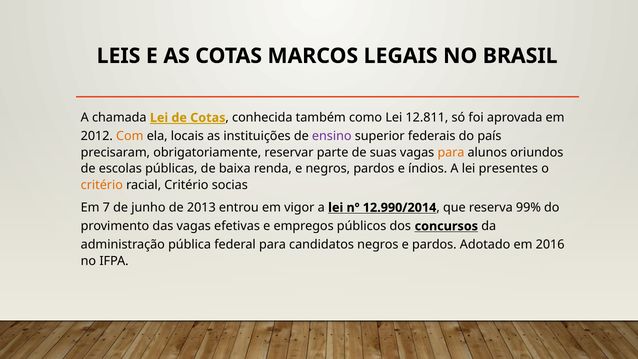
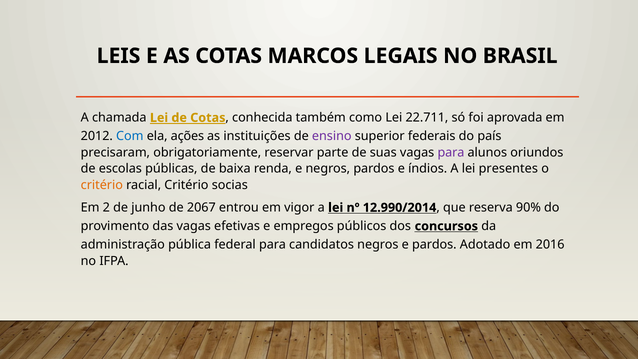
12.811: 12.811 -> 22.711 (427, 118)
Com colour: orange -> blue (130, 136)
locais: locais -> ações (187, 136)
para colour: orange -> purple (451, 152)
7: 7 -> 2 (106, 208)
2013: 2013 -> 2067 (201, 208)
99%: 99% -> 90% (528, 208)
